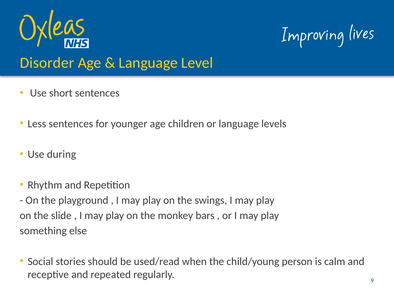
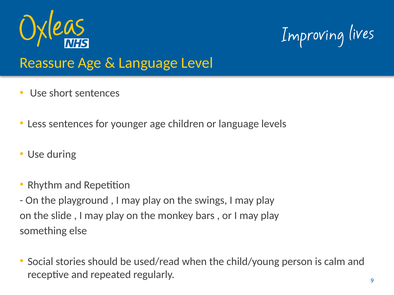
Disorder: Disorder -> Reassure (47, 63)
